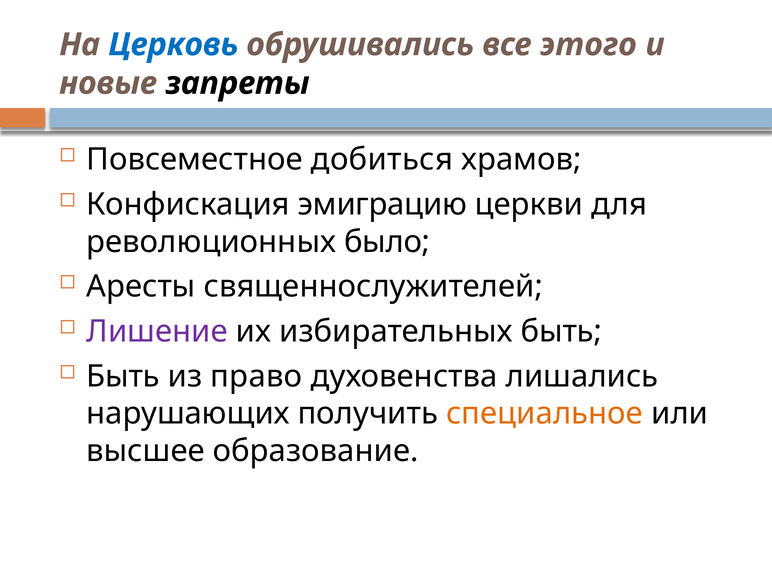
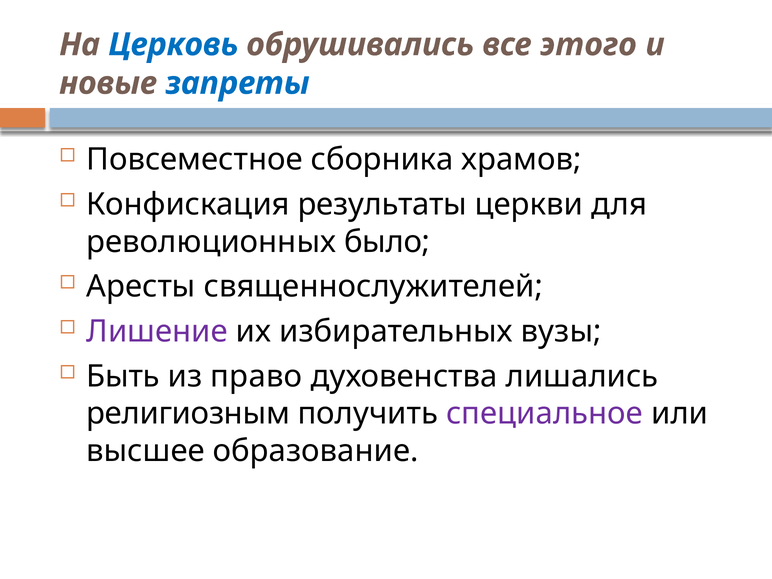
запреты colour: black -> blue (237, 83)
добиться: добиться -> сборника (382, 160)
эмиграцию: эмиграцию -> результаты (382, 205)
избирательных быть: быть -> вузы (561, 332)
нарушающих: нарушающих -> религиозным (188, 414)
специальное colour: orange -> purple (545, 414)
